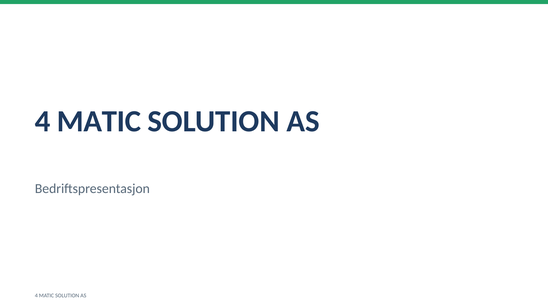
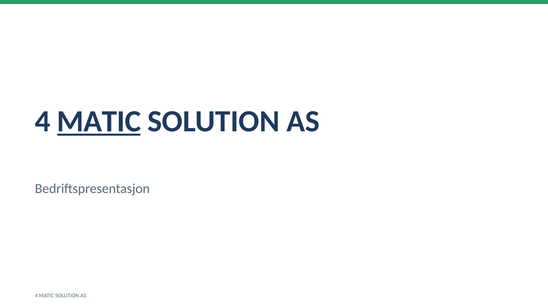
MATIC underline: none -> present (99, 122)
